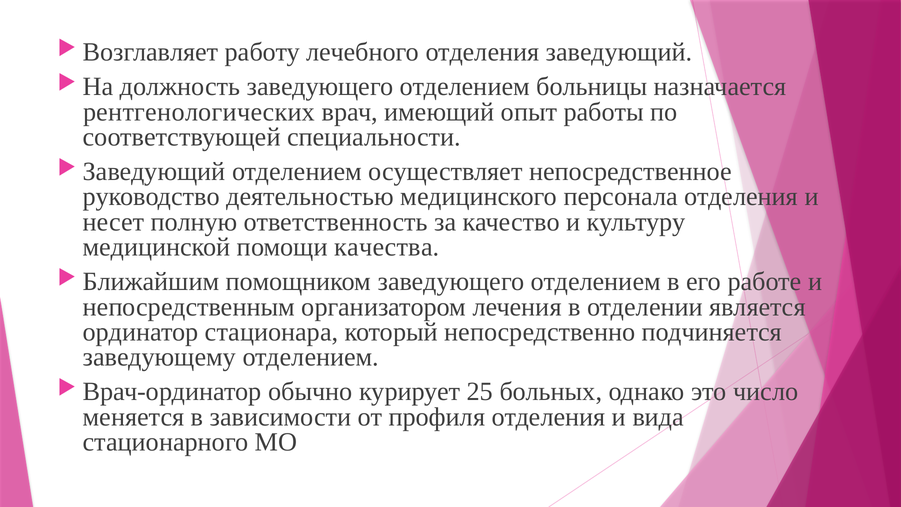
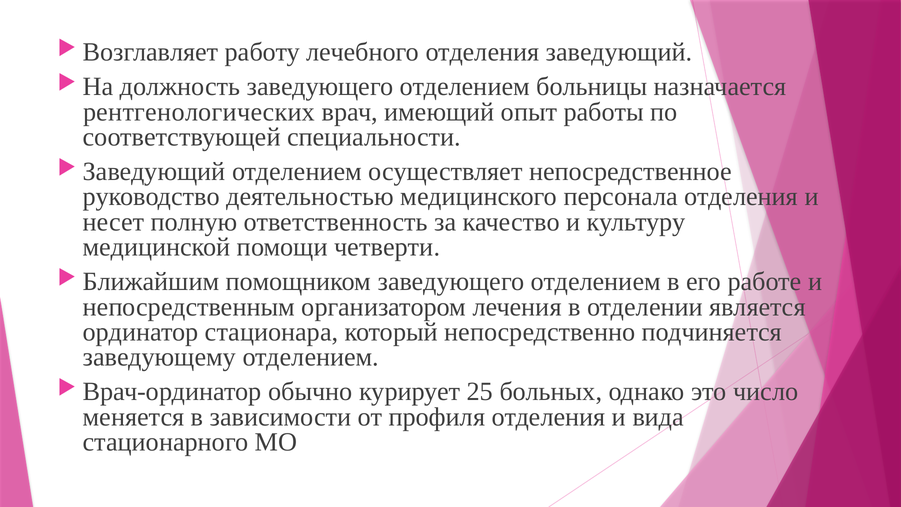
качества: качества -> четверти (387, 247)
